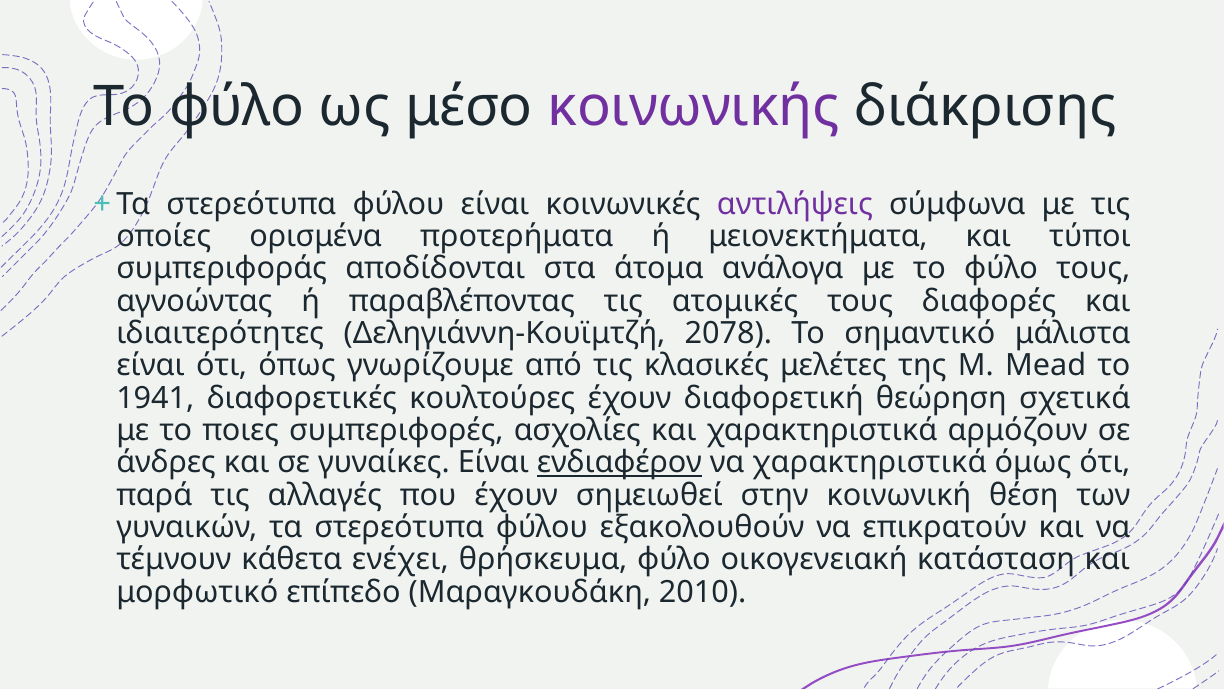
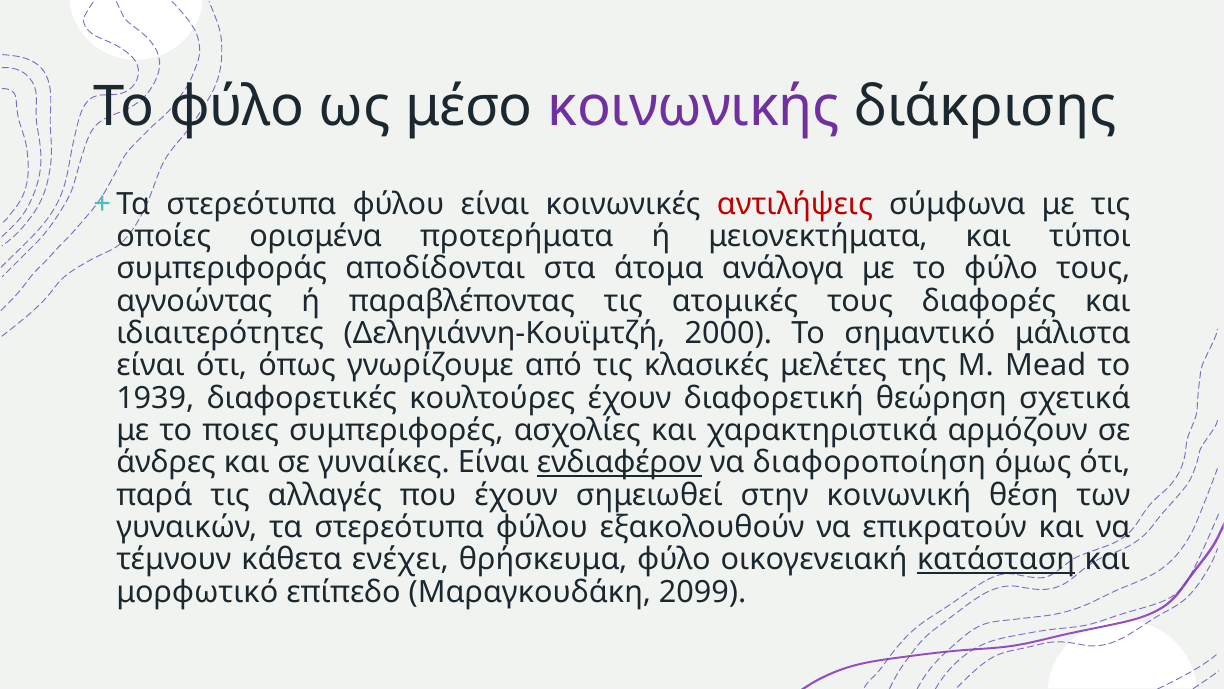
αντιλήψεις colour: purple -> red (795, 204)
2078: 2078 -> 2000 (728, 333)
1941: 1941 -> 1939 (155, 398)
να χαρακτηριστικά: χαρακτηριστικά -> διαφοροποίηση (869, 462)
κατάσταση underline: none -> present (996, 559)
2010: 2010 -> 2099 (703, 592)
